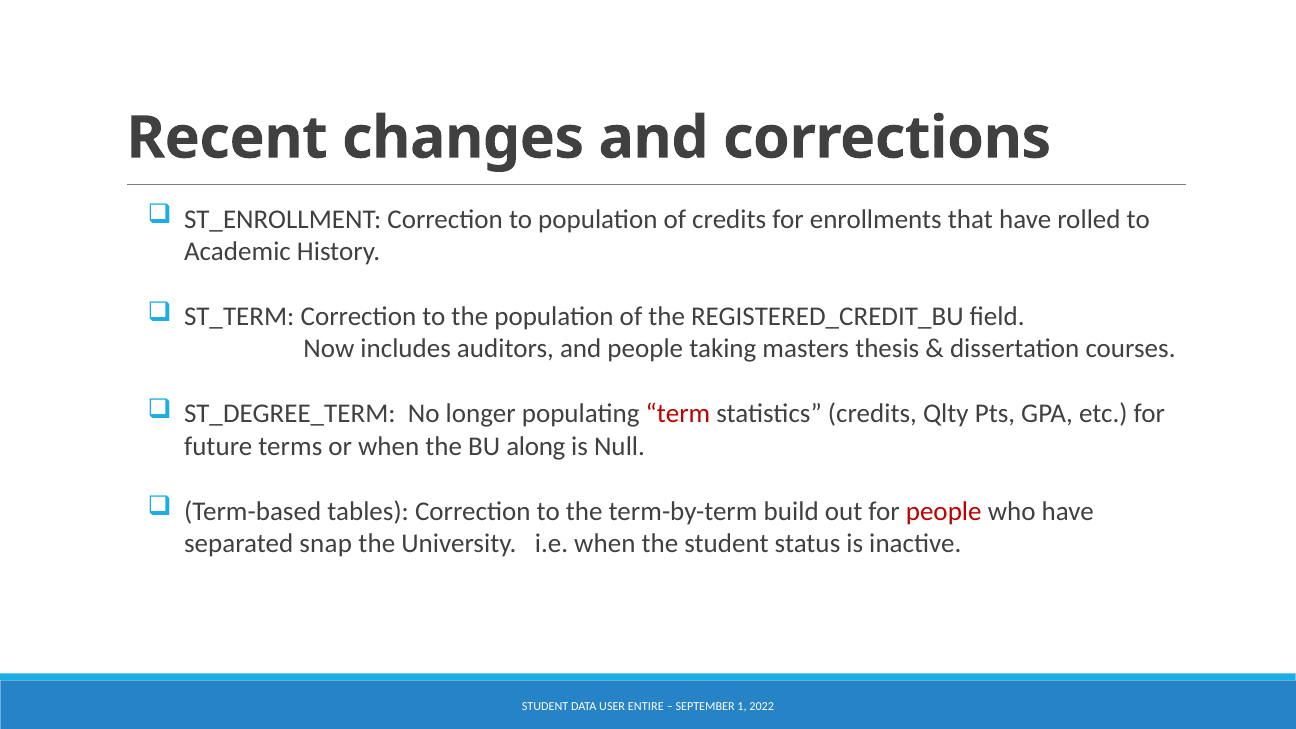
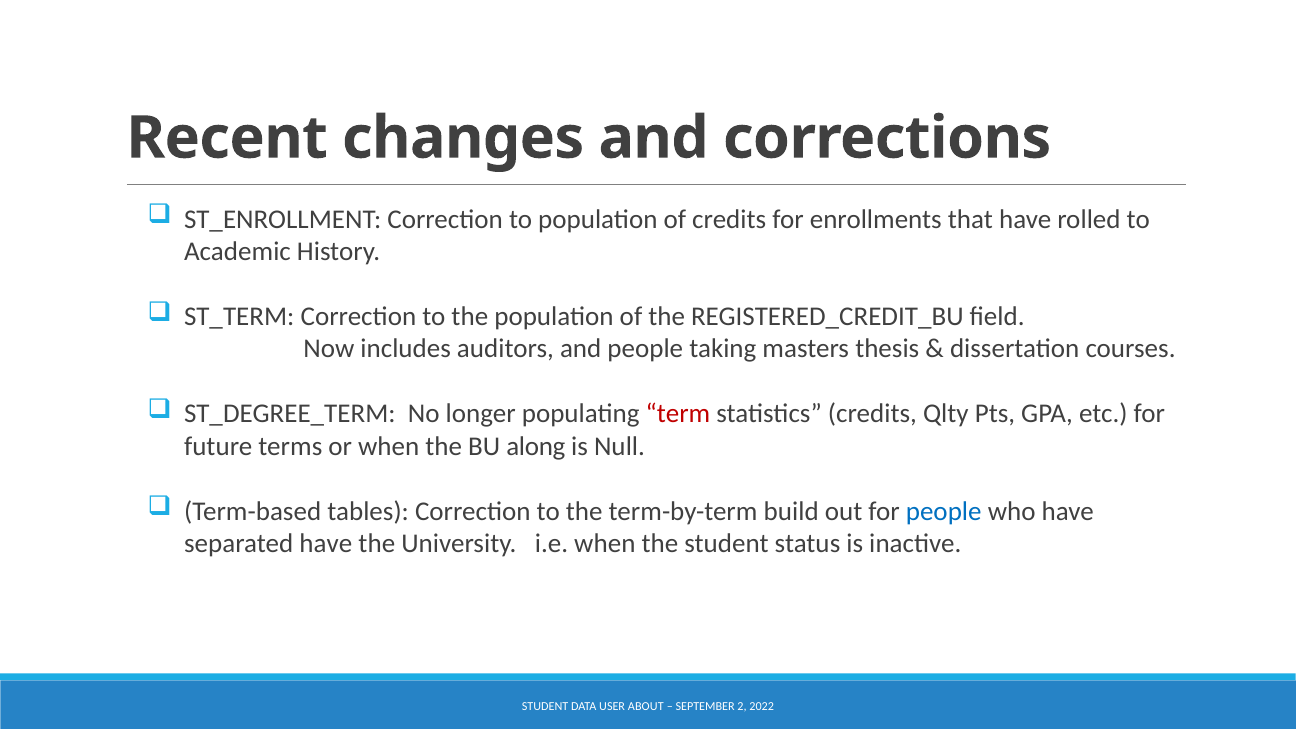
people colour: red -> blue (944, 511)
separated snap: snap -> have (326, 544)
ENTIRE: ENTIRE -> ABOUT (646, 707)
1: 1 -> 2 (742, 707)
